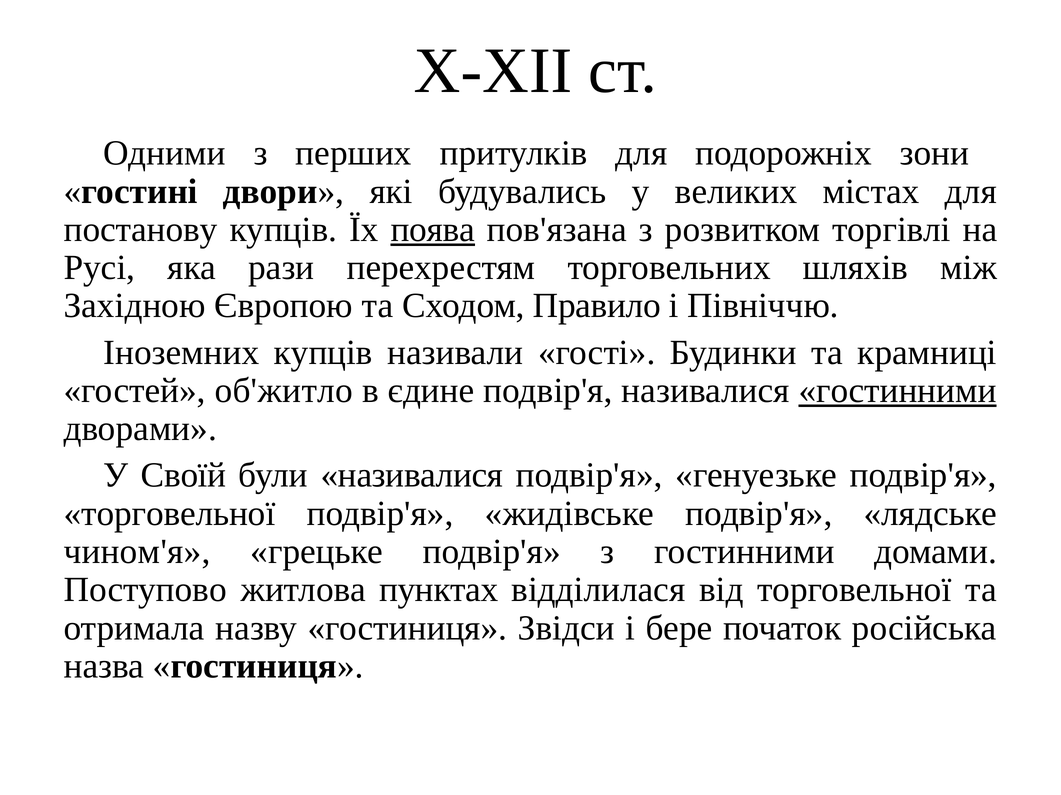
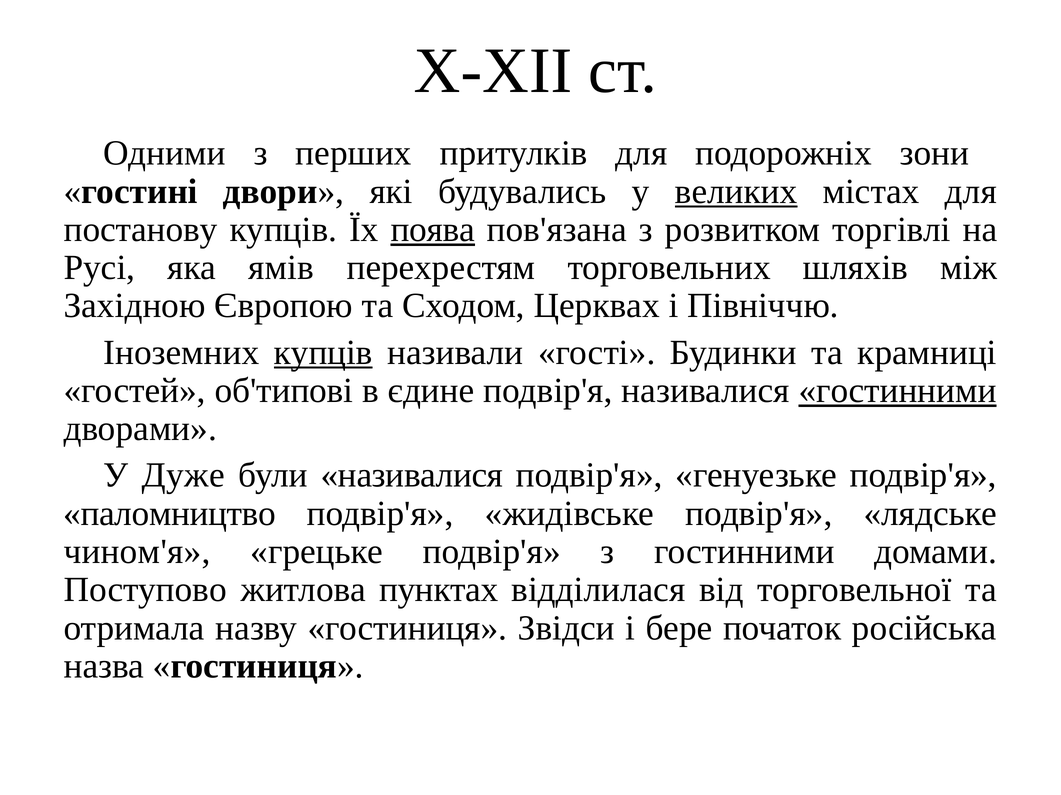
великих underline: none -> present (736, 192)
рази: рази -> ямів (281, 268)
Правило: Правило -> Церквах (597, 306)
купців underline: none -> present (323, 353)
об'житло: об'житло -> об'типові (284, 391)
Своїй: Своїй -> Дуже (183, 476)
торговельної: торговельної -> паломництво (170, 514)
